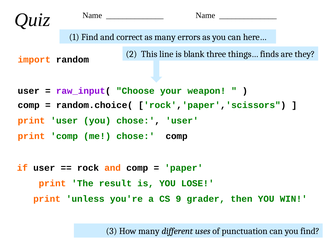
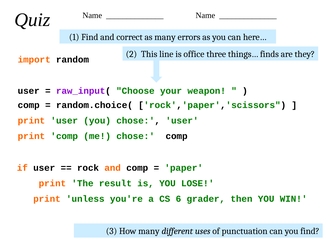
blank: blank -> office (194, 54)
9: 9 -> 6 (178, 199)
